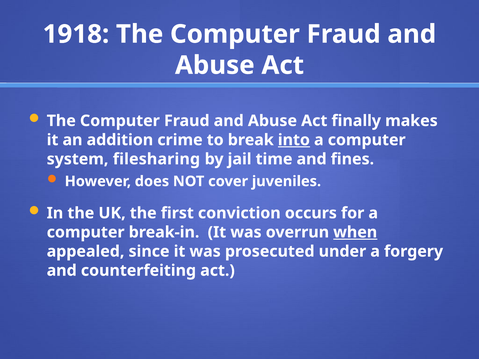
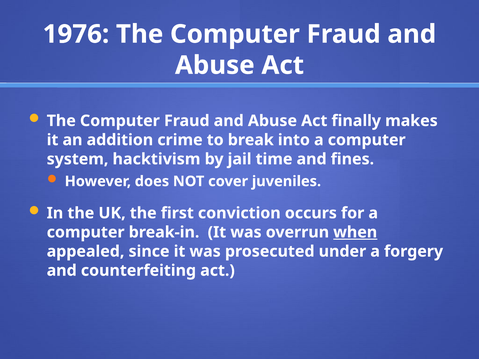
1918: 1918 -> 1976 (76, 34)
into underline: present -> none (294, 140)
filesharing: filesharing -> hacktivism (156, 159)
